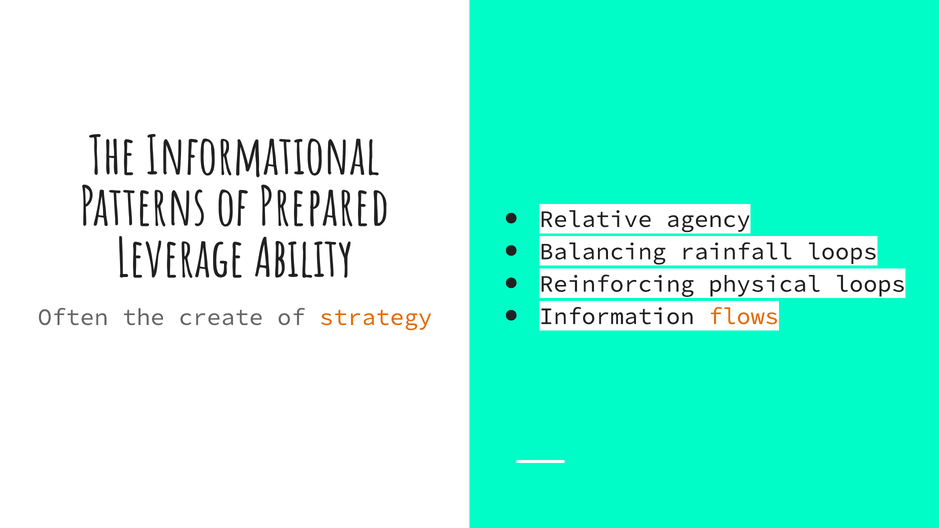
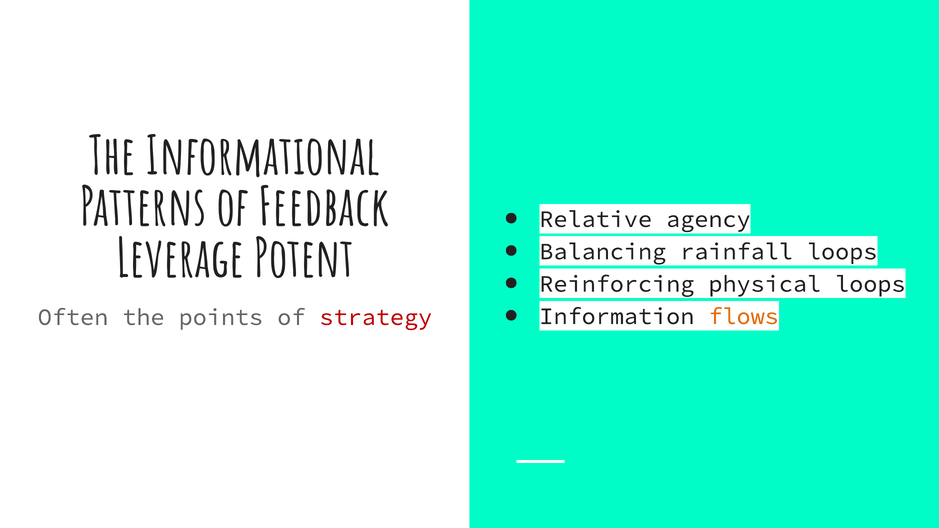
Prepared: Prepared -> Feedback (324, 208)
Ability: Ability -> Potent (304, 260)
create: create -> points (221, 317)
strategy colour: orange -> red (376, 317)
